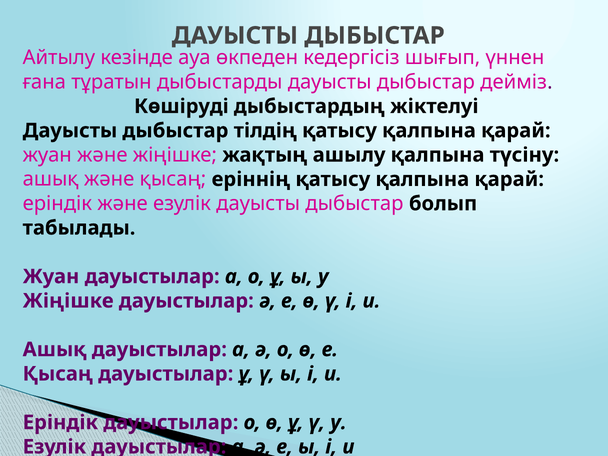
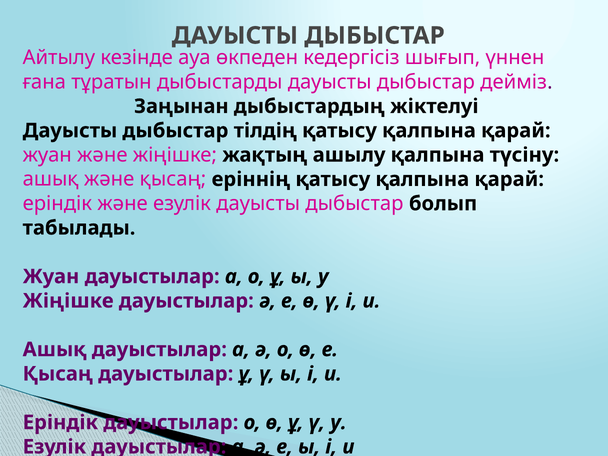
Көшіруді: Көшіруді -> Заңынан (181, 106)
